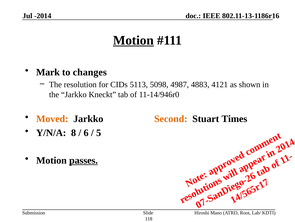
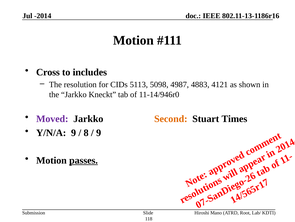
Motion underline: present -> none (133, 40)
Mark: Mark -> Cross (48, 72)
changes: changes -> includes (90, 72)
Moved colour: orange -> purple (52, 119)
Y/N/A 8: 8 -> 9 (74, 132)
6: 6 -> 8 (86, 132)
5: 5 -> 9 (99, 132)
